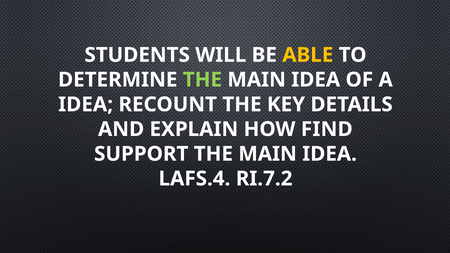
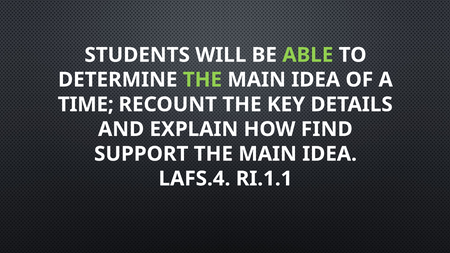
ABLE colour: yellow -> light green (308, 55)
IDEA: IDEA -> TIME (86, 105)
RI.7.2: RI.7.2 -> RI.1.1 (264, 179)
